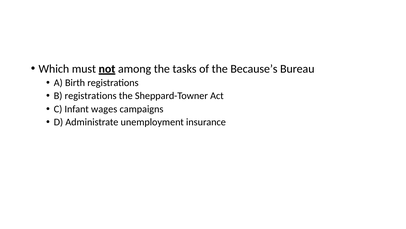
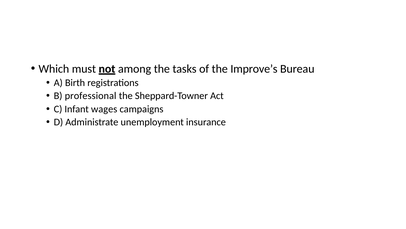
Because’s: Because’s -> Improve’s (254, 69)
B registrations: registrations -> professional (91, 96)
